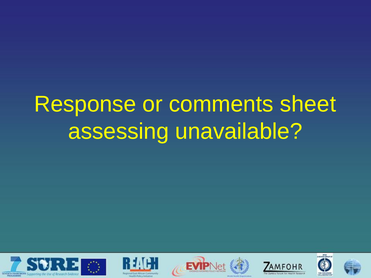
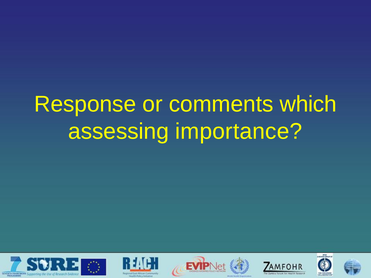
sheet: sheet -> which (308, 104)
unavailable: unavailable -> importance (239, 131)
